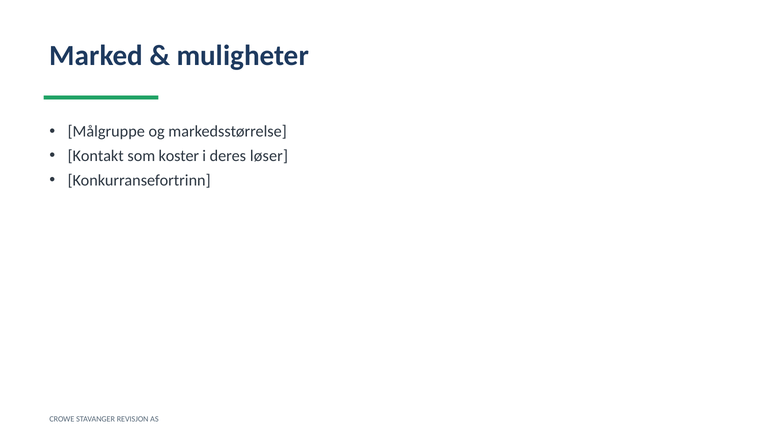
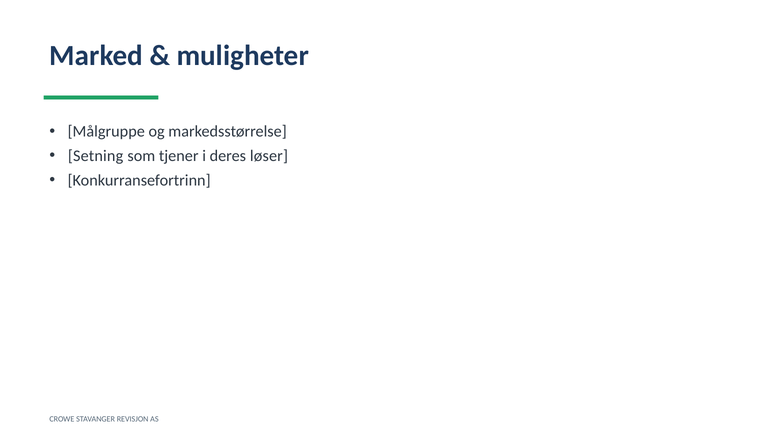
Kontakt: Kontakt -> Setning (96, 156)
koster: koster -> tjener (179, 156)
